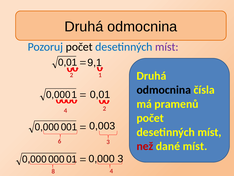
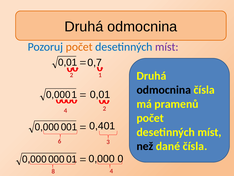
počet colour: black -> orange (79, 47)
9,1: 9,1 -> 0,7 (95, 62)
0,003: 0,003 -> 0,401 (102, 126)
než colour: red -> black (145, 146)
dané míst: míst -> čísla (195, 146)
0,000 3: 3 -> 0 (120, 158)
